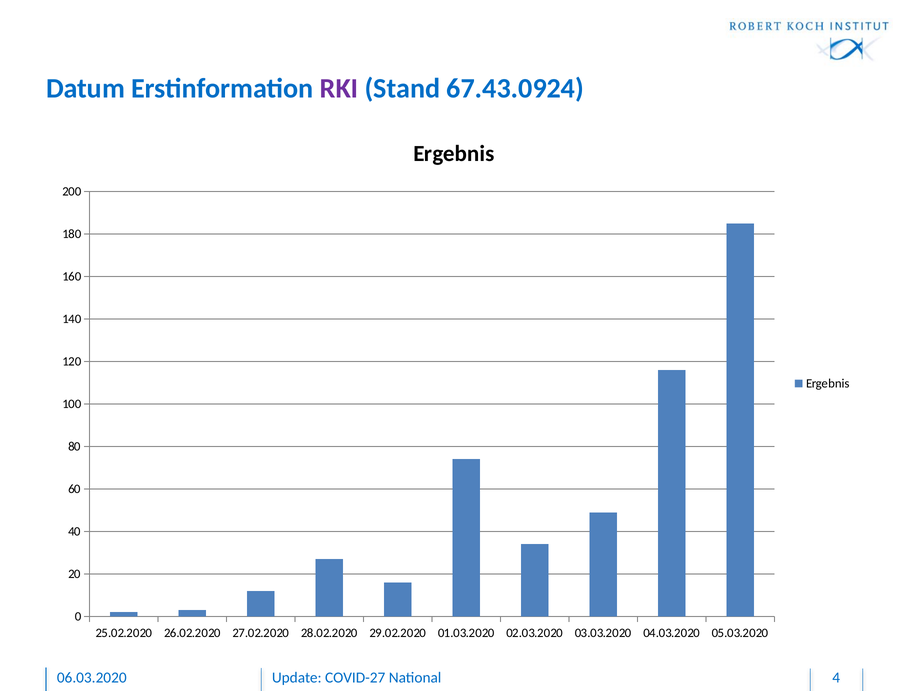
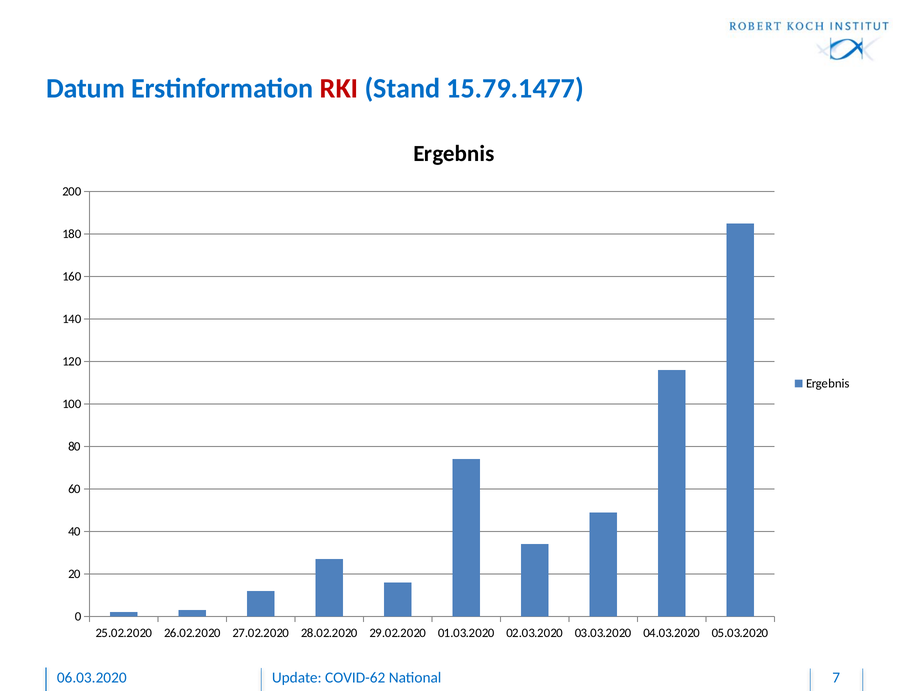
RKI colour: purple -> red (339, 89)
67.43.0924: 67.43.0924 -> 15.79.1477 (515, 89)
COVID-27: COVID-27 -> COVID-62 (355, 677)
4: 4 -> 7 (836, 677)
